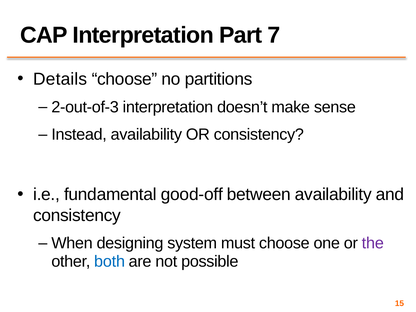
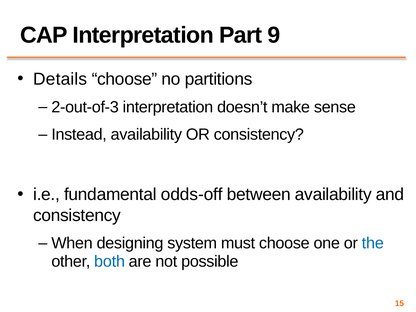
7: 7 -> 9 (274, 35)
good-off: good-off -> odds-off (192, 195)
the colour: purple -> blue (373, 243)
